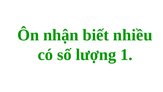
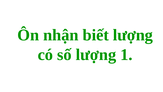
biết nhiều: nhiều -> lượng (133, 35)
